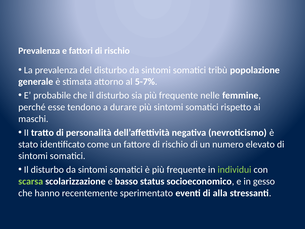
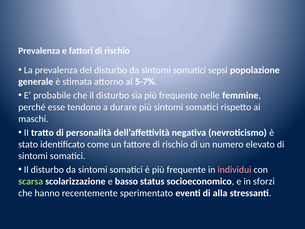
tribù: tribù -> sepsi (218, 70)
individui colour: light green -> pink (234, 170)
gesso: gesso -> sforzi (264, 181)
